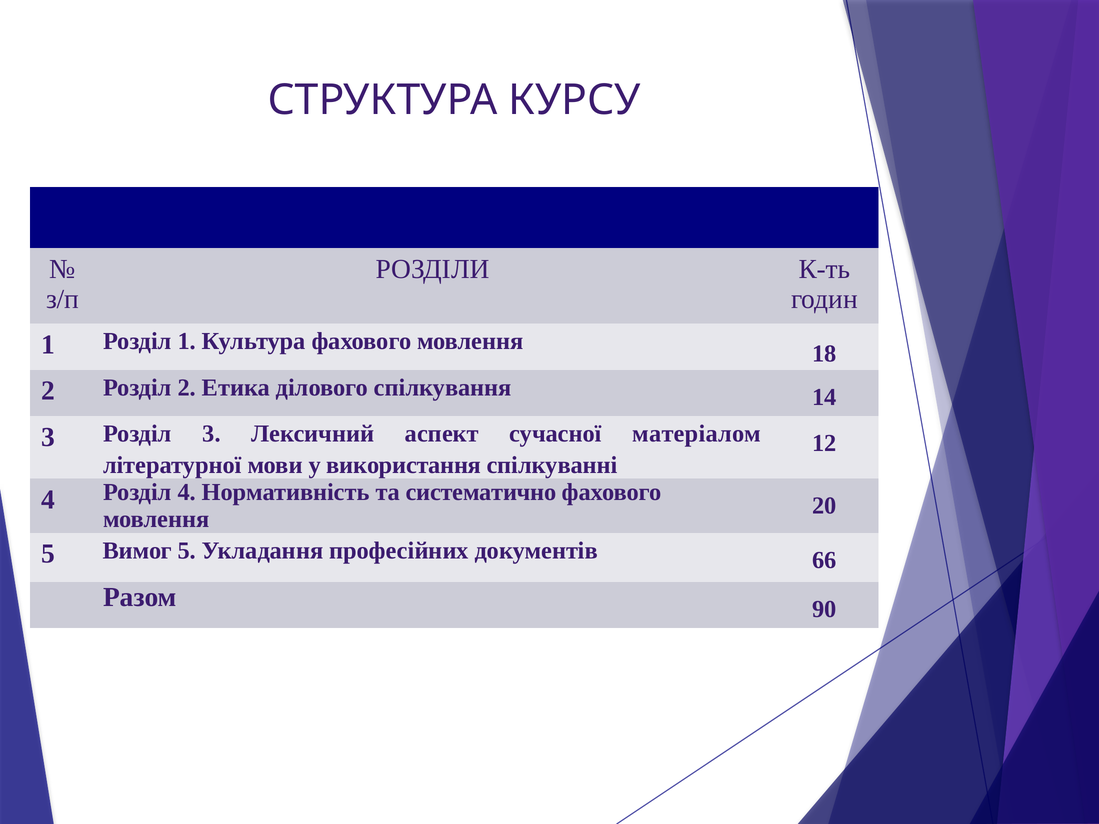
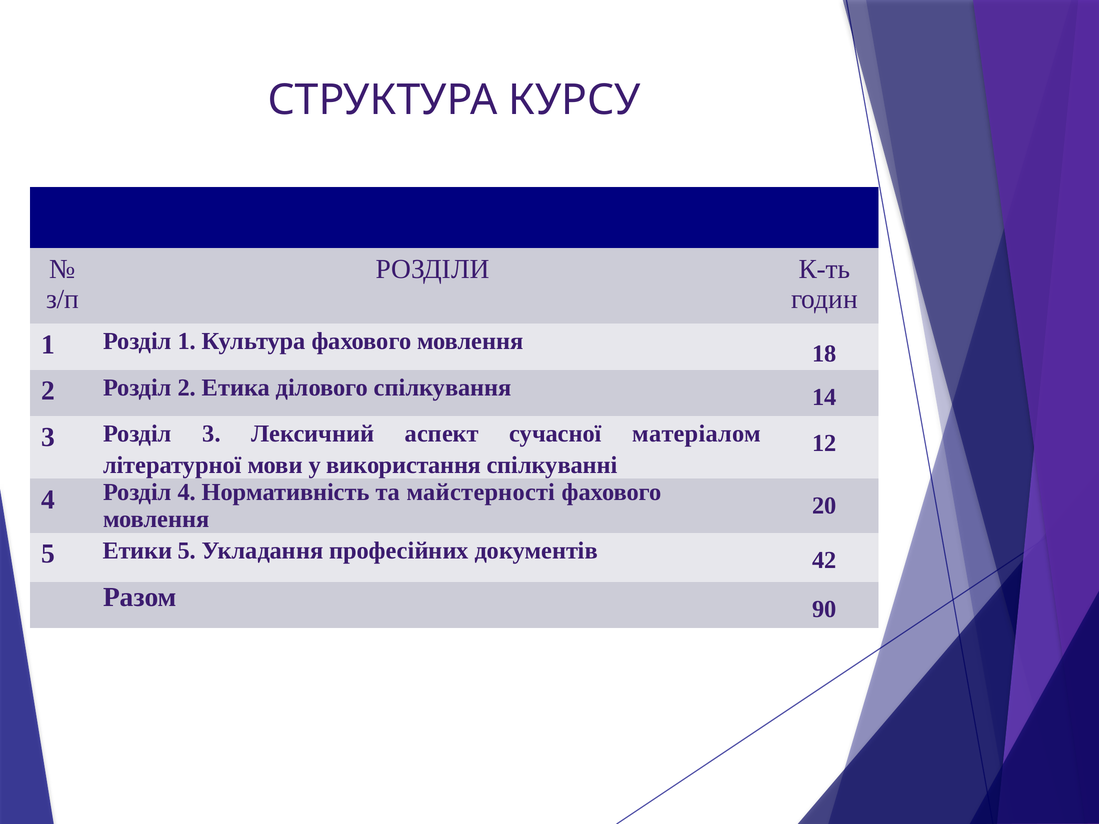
систематично: систематично -> майстерності (481, 492)
Вимог: Вимог -> Етики (137, 551)
66: 66 -> 42 (824, 560)
